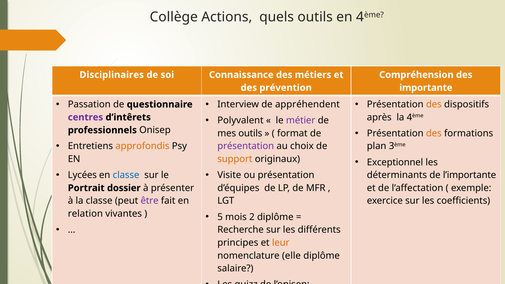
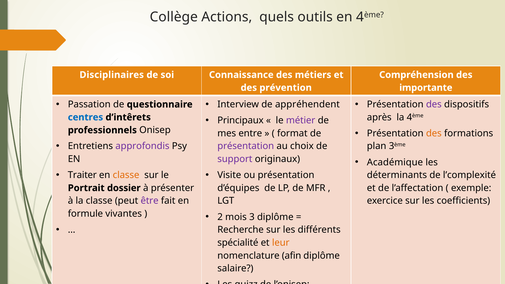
des colour: orange -> purple (434, 104)
centres colour: purple -> blue (85, 117)
Polyvalent: Polyvalent -> Principaux (240, 120)
mes outils: outils -> entre (250, 133)
approfondis colour: orange -> purple (142, 146)
support colour: orange -> purple (235, 159)
Exceptionnel: Exceptionnel -> Académique (395, 162)
Lycées: Lycées -> Traiter (82, 175)
classe colour: blue -> orange (126, 175)
l’importante: l’importante -> l’complexité (469, 175)
relation: relation -> formule (85, 214)
5: 5 -> 2 (220, 217)
2: 2 -> 3 (252, 217)
principes: principes -> spécialité (238, 243)
elle: elle -> afin (292, 256)
